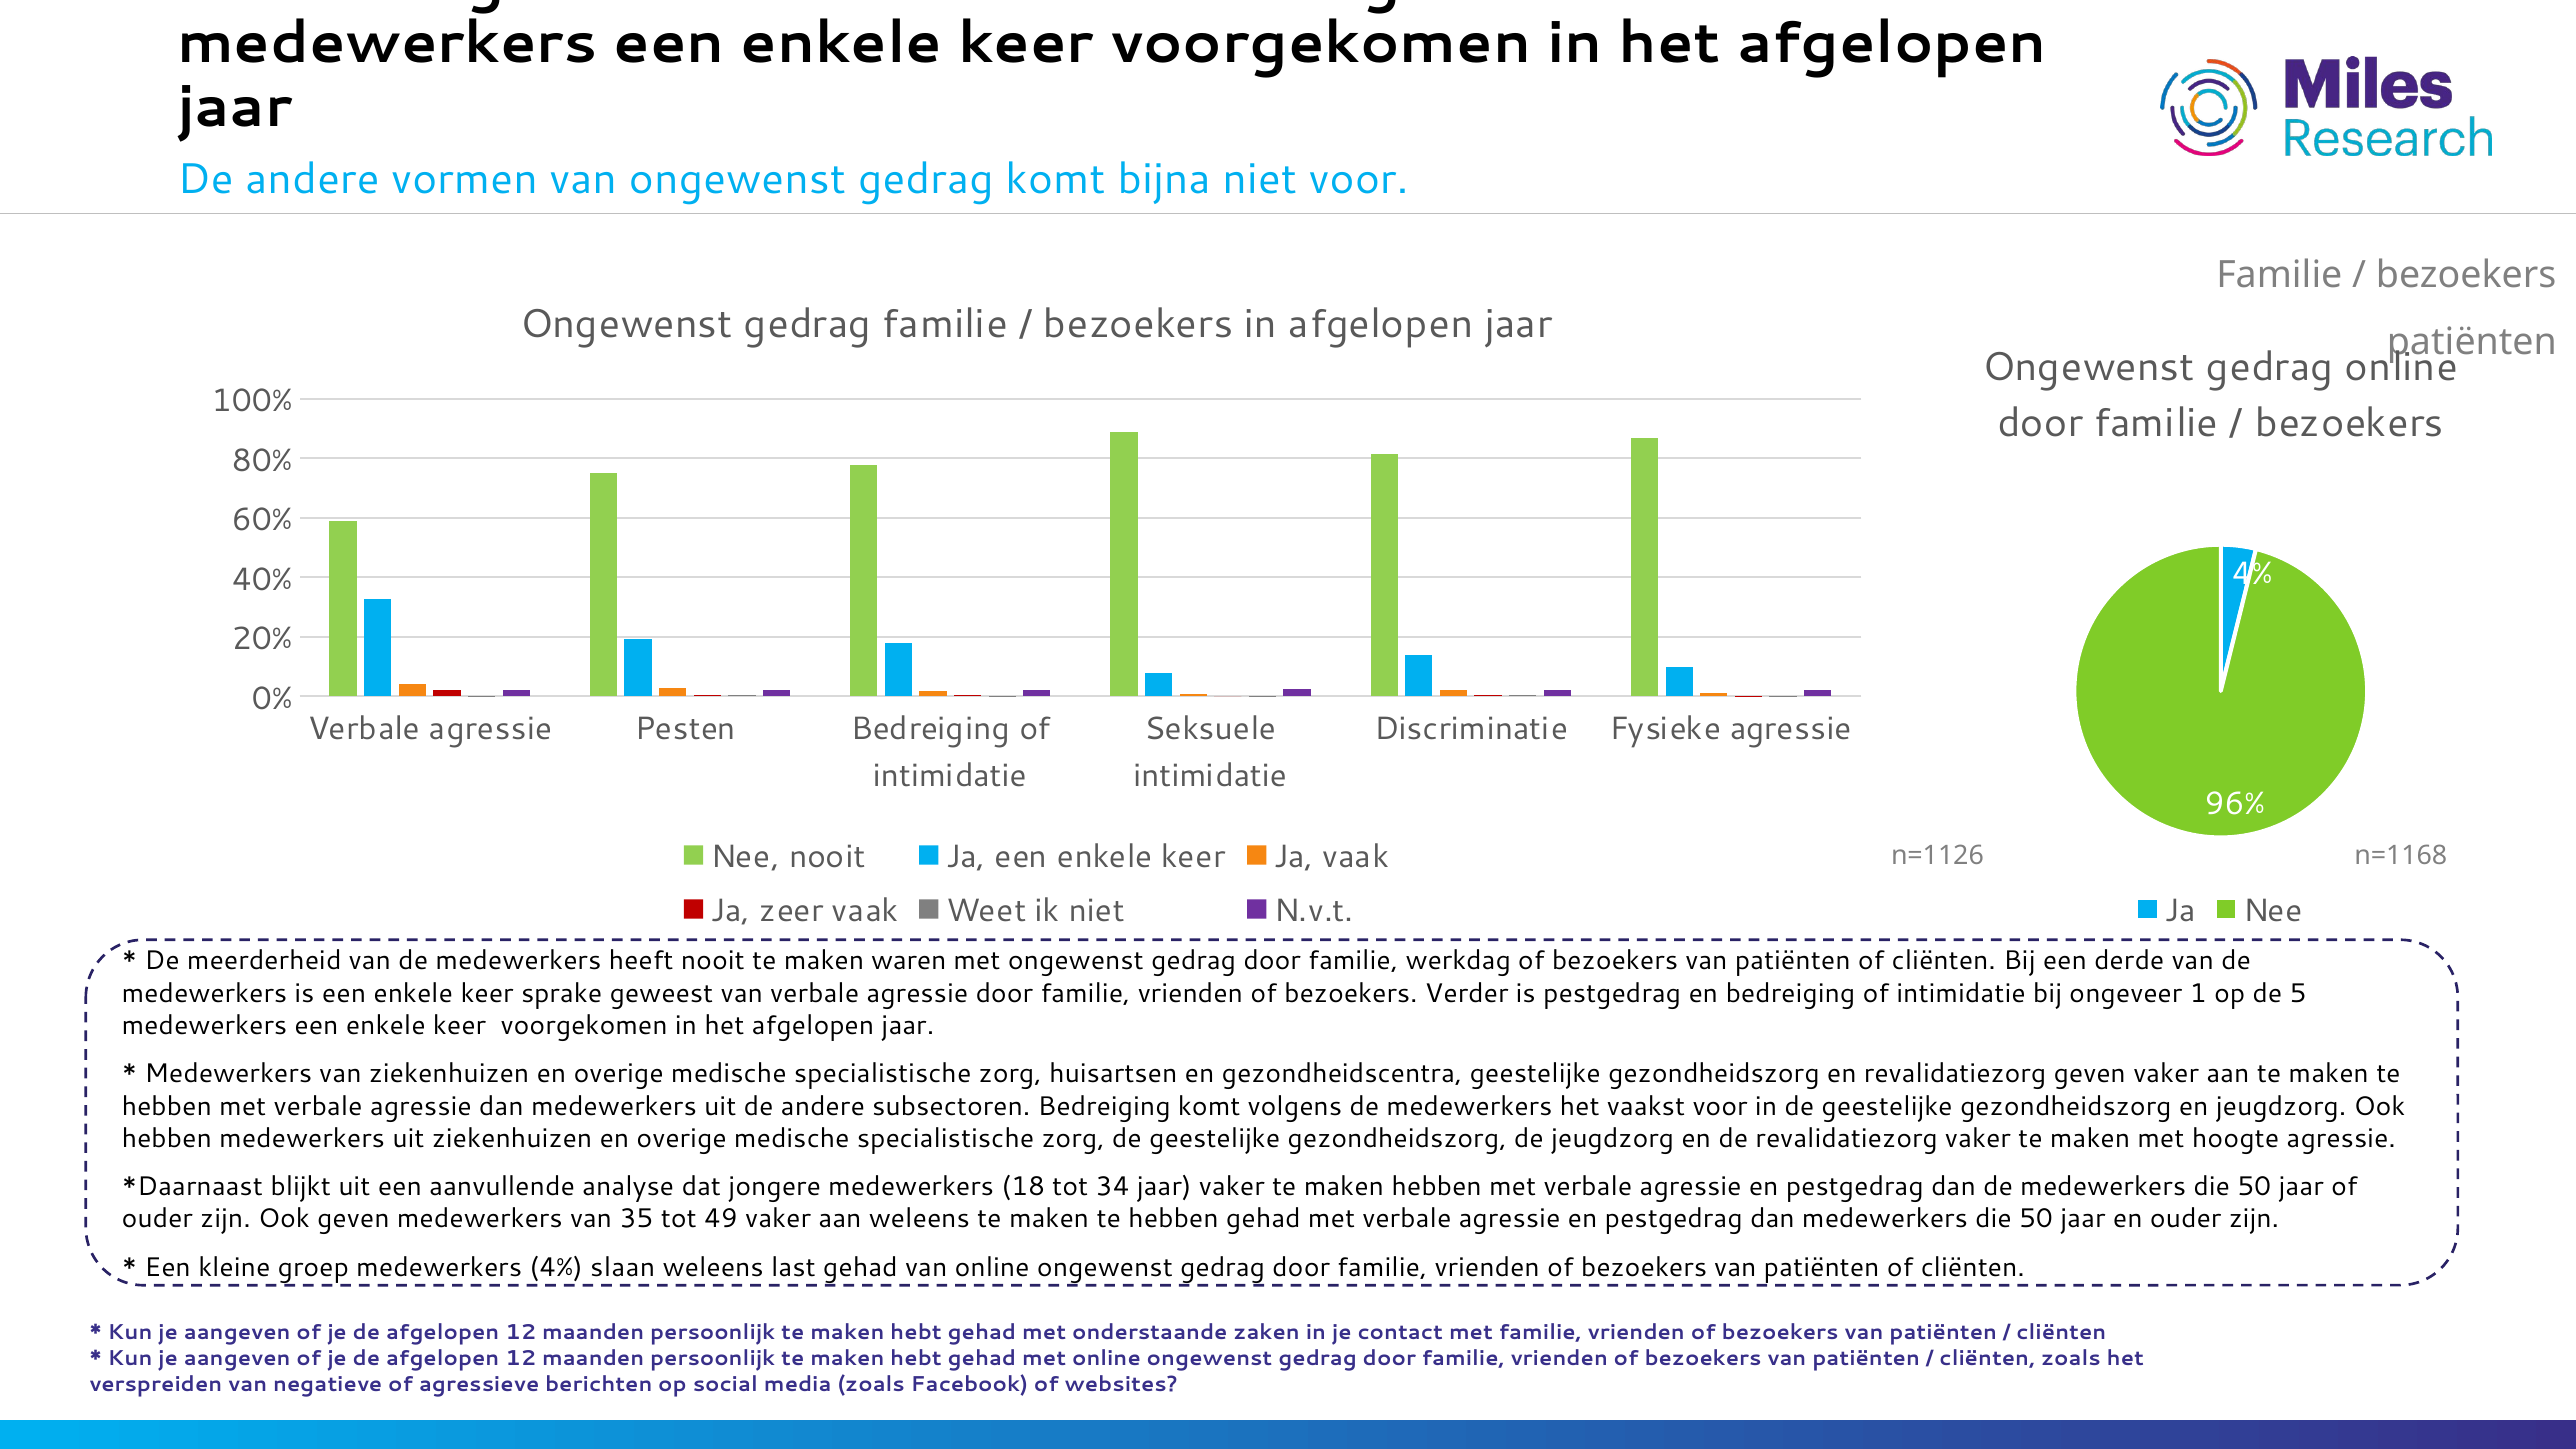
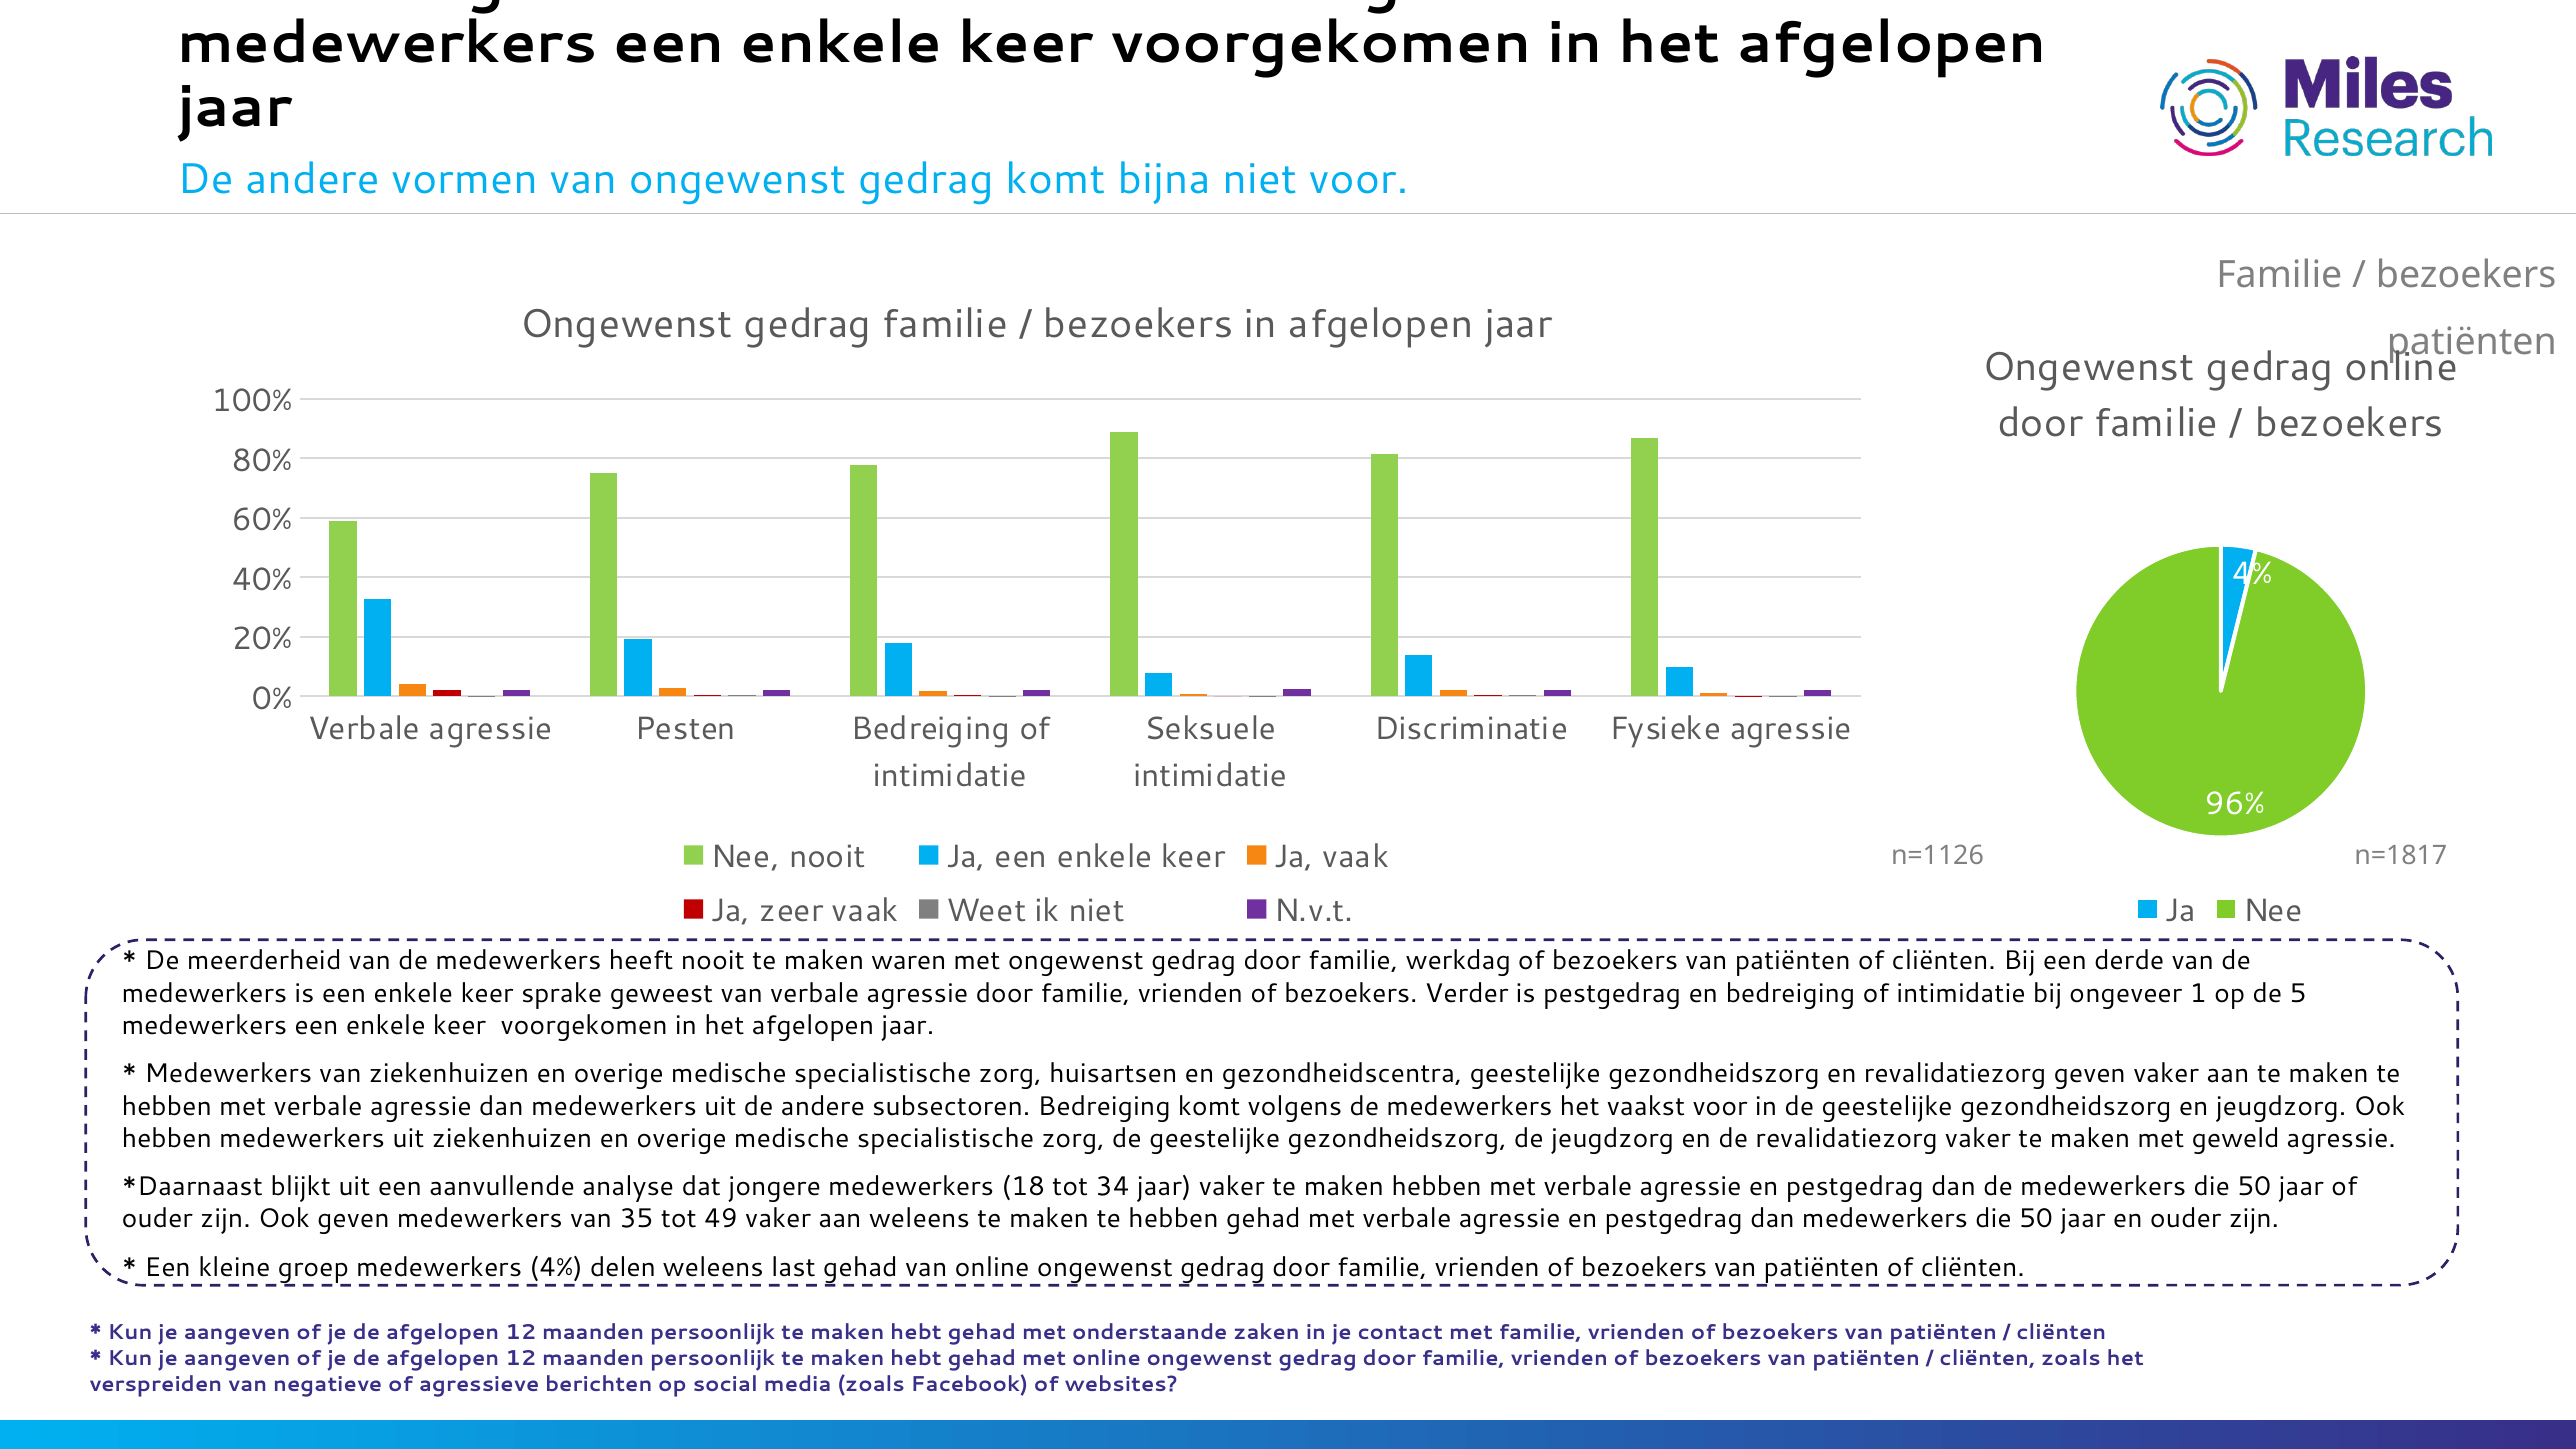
n=1168: n=1168 -> n=1817 (2401, 855)
hoogte: hoogte -> geweld (2236, 1138)
slaan: slaan -> delen (623, 1267)
